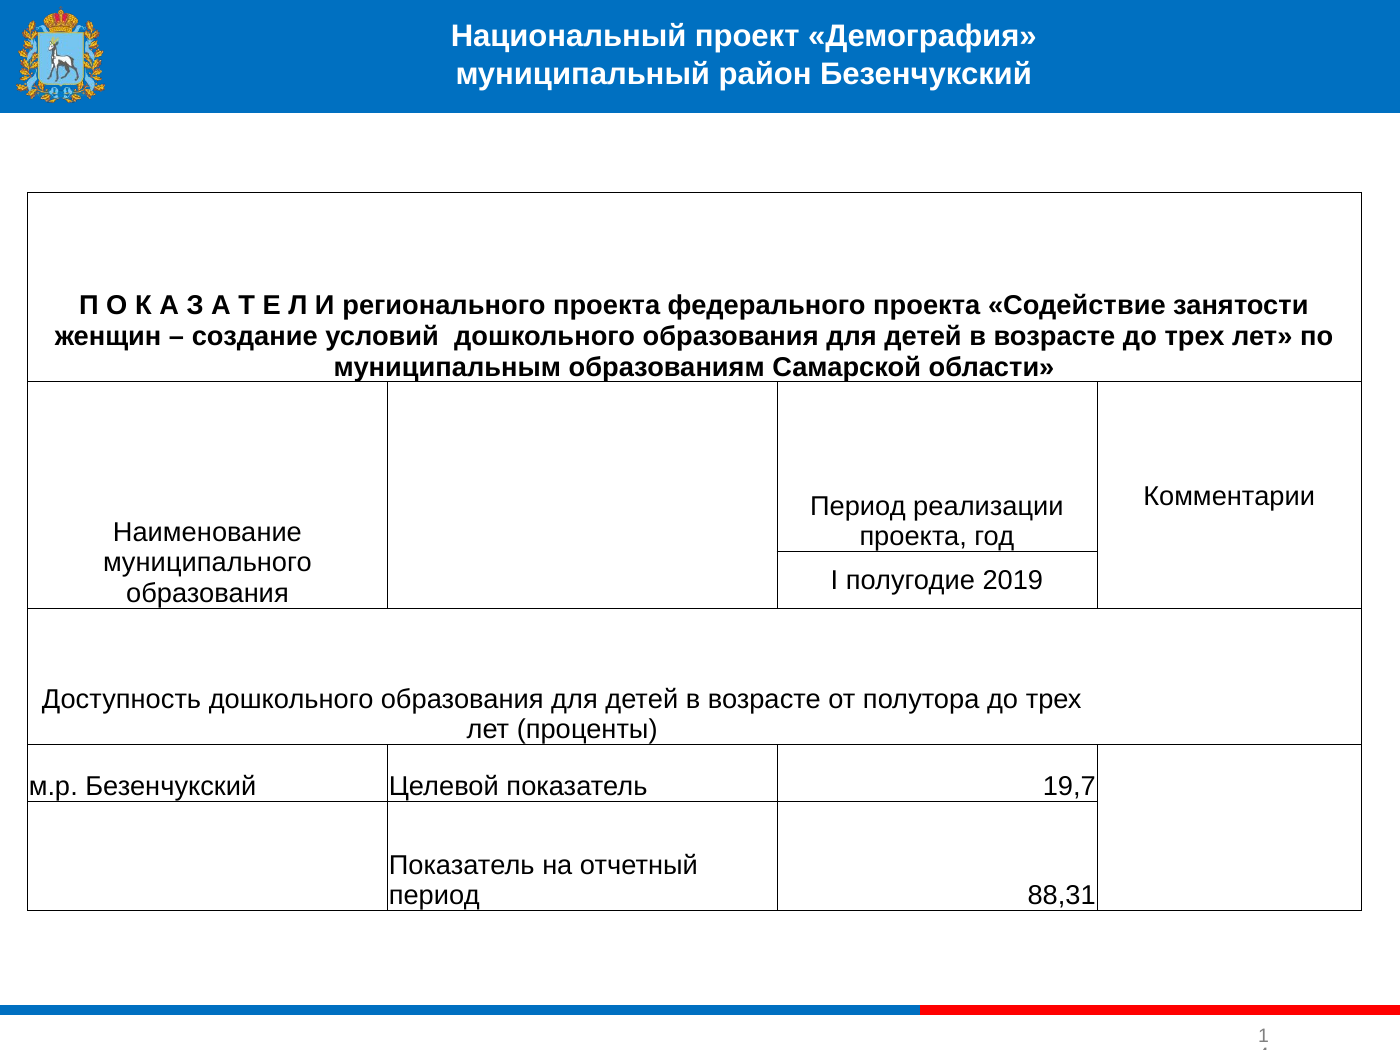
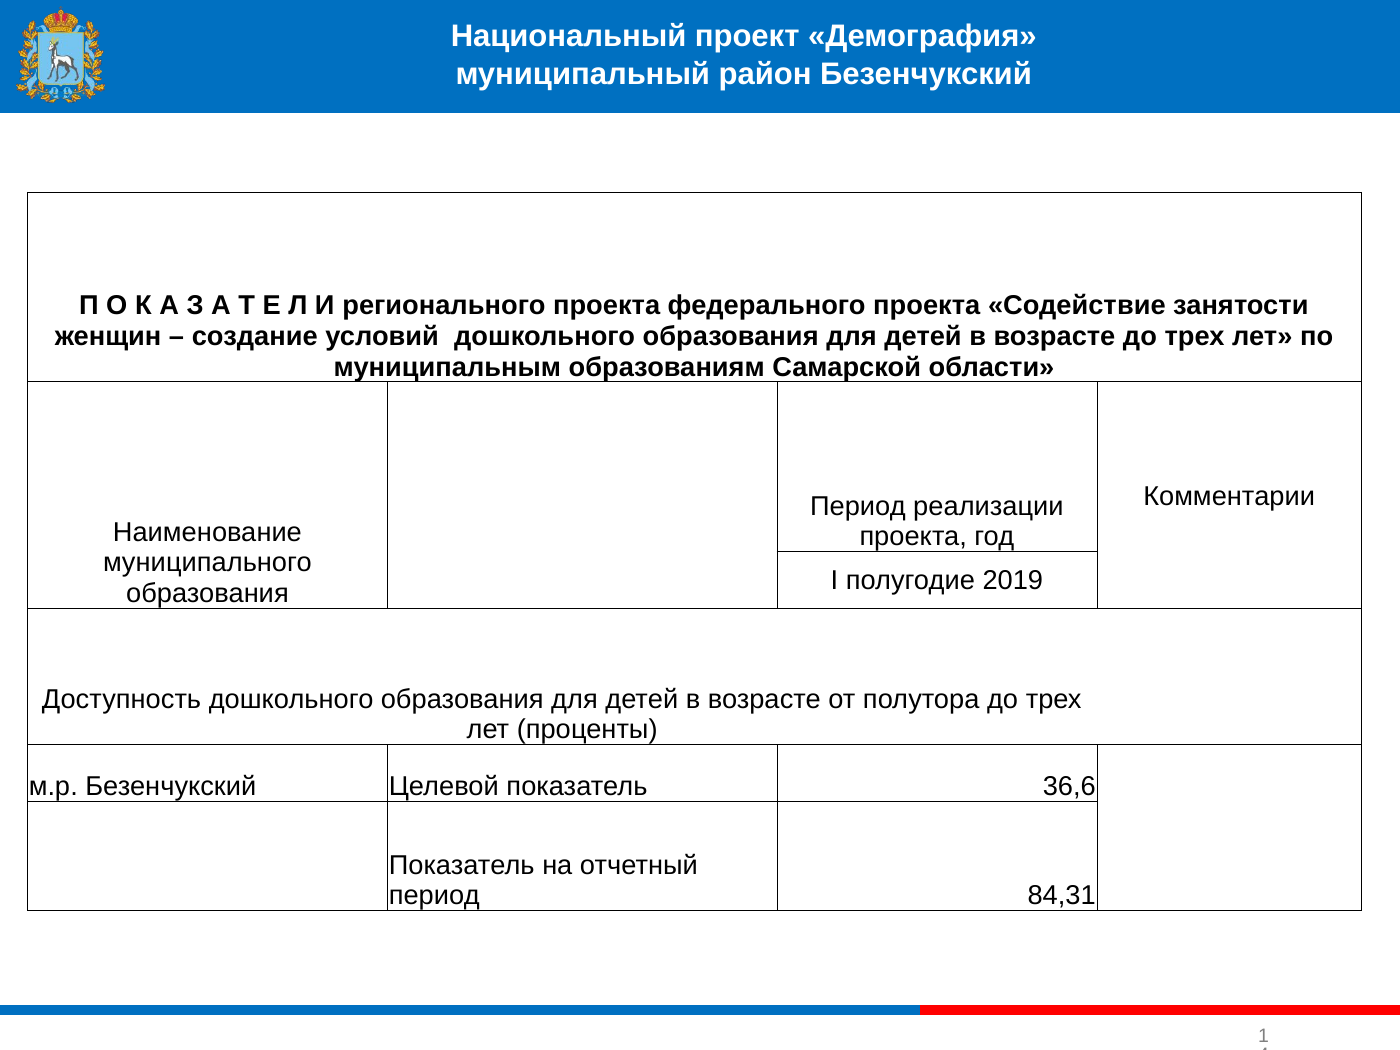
19,7: 19,7 -> 36,6 (1069, 786)
88,31: 88,31 -> 84,31 (1062, 896)
